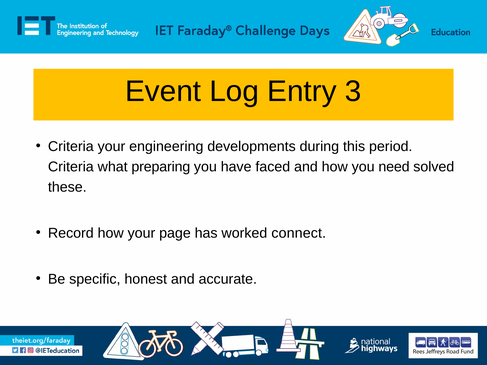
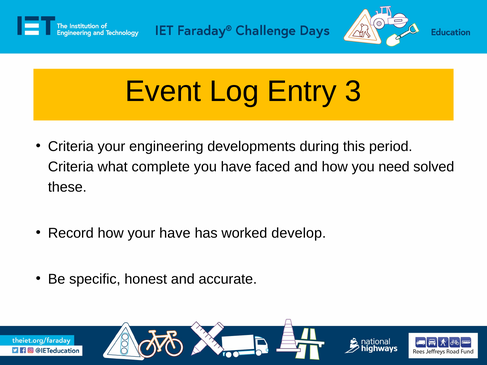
preparing: preparing -> complete (161, 167)
your page: page -> have (175, 233)
connect: connect -> develop (299, 233)
